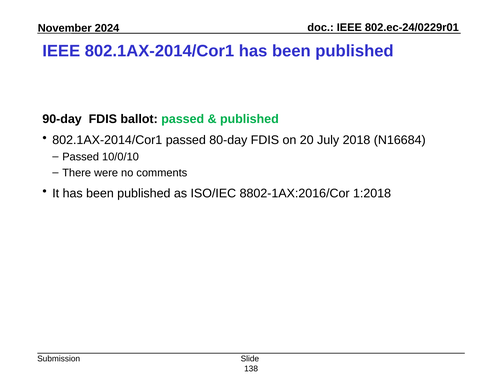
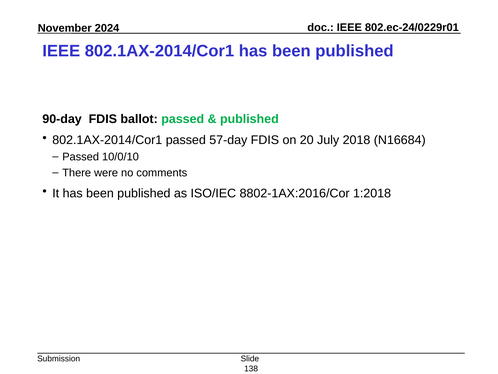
80-day: 80-day -> 57-day (228, 140)
